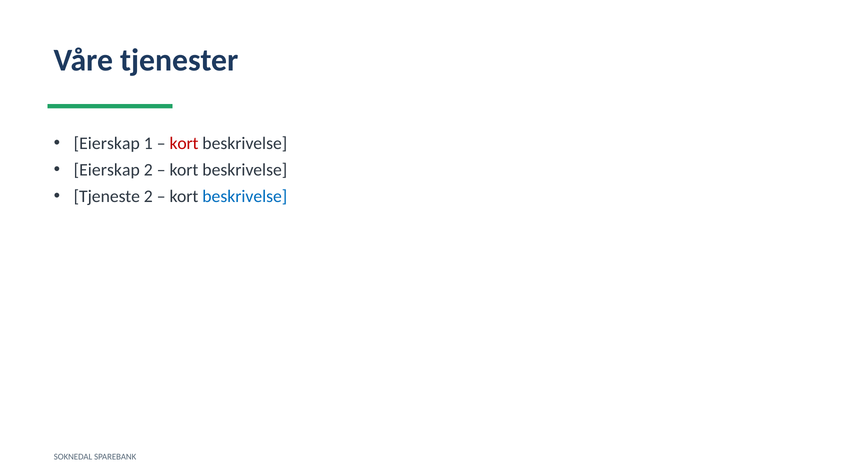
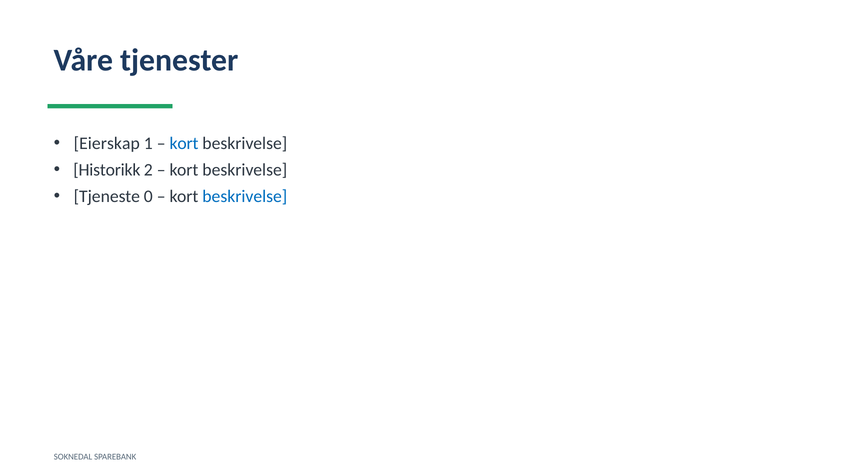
kort colour: red -> blue (184, 143)
Eierskap: Eierskap -> Historikk (107, 170)
Tjeneste 2: 2 -> 0 (148, 196)
